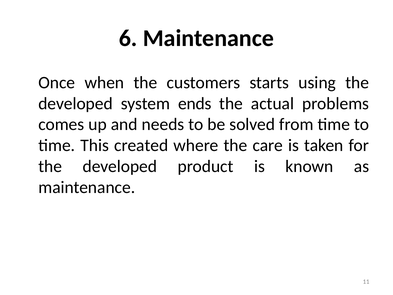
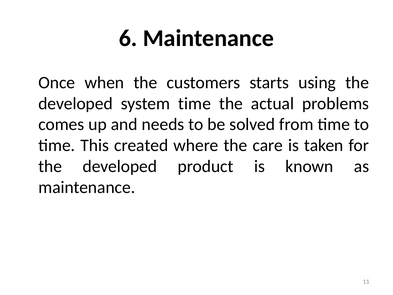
system ends: ends -> time (195, 103)
